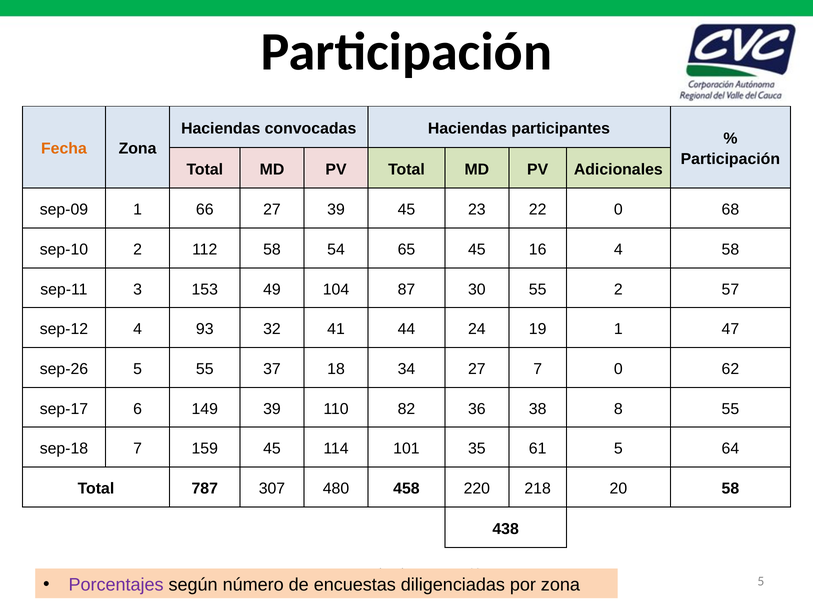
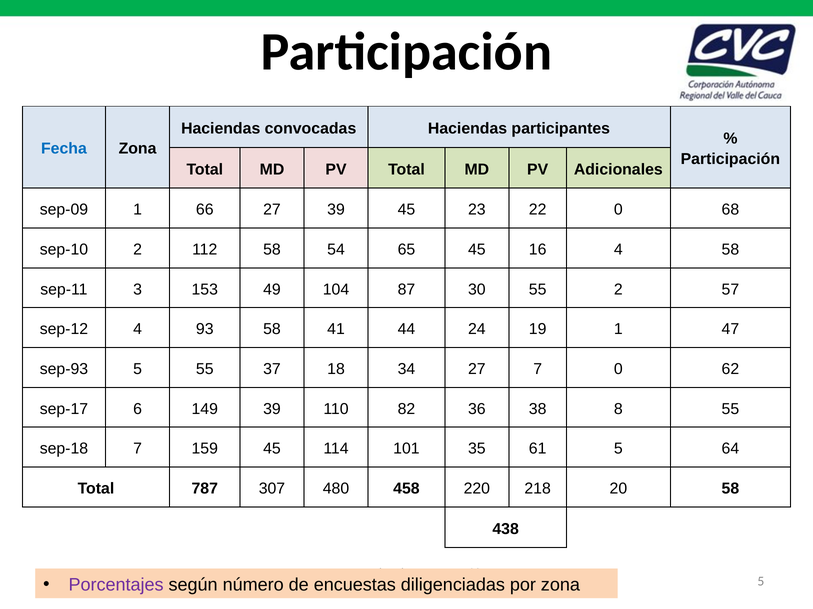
Fecha colour: orange -> blue (64, 149)
93 32: 32 -> 58 (272, 329)
sep-26: sep-26 -> sep-93 (64, 369)
